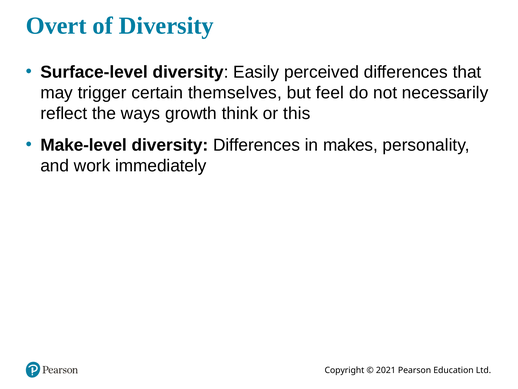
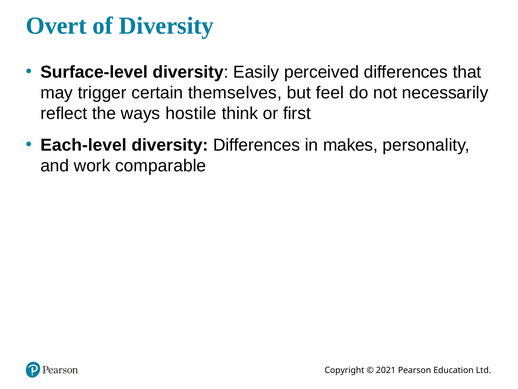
growth: growth -> hostile (191, 113)
this: this -> first (297, 113)
Make-level: Make-level -> Each-level (83, 145)
immediately: immediately -> comparable (161, 166)
